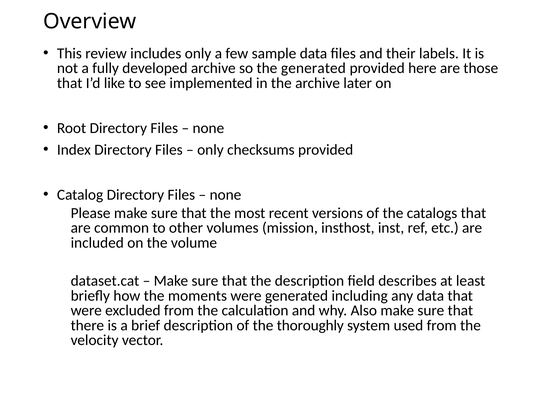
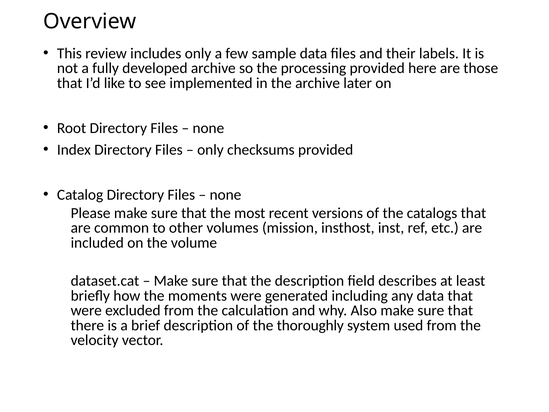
the generated: generated -> processing (313, 68)
